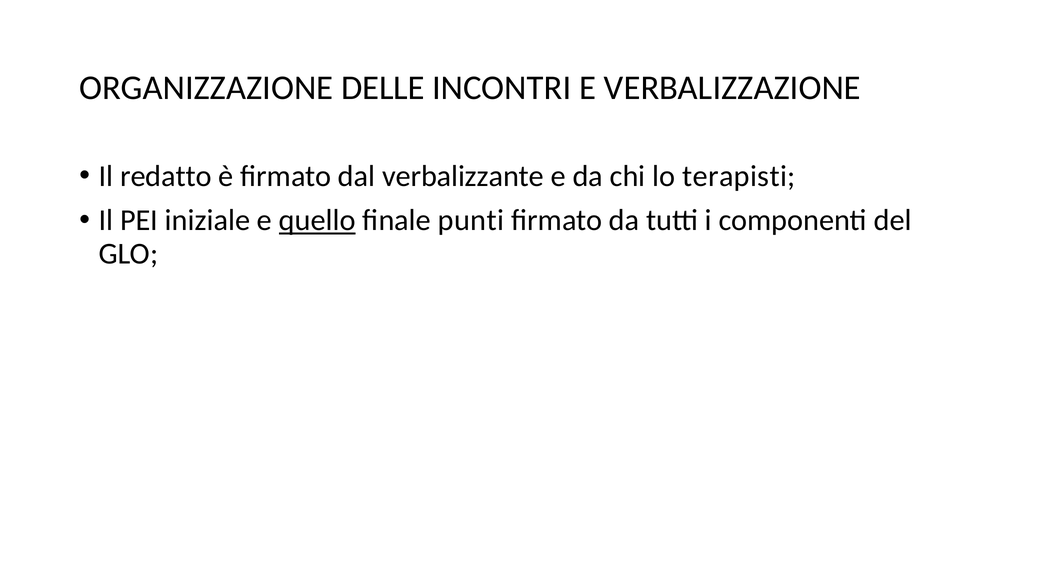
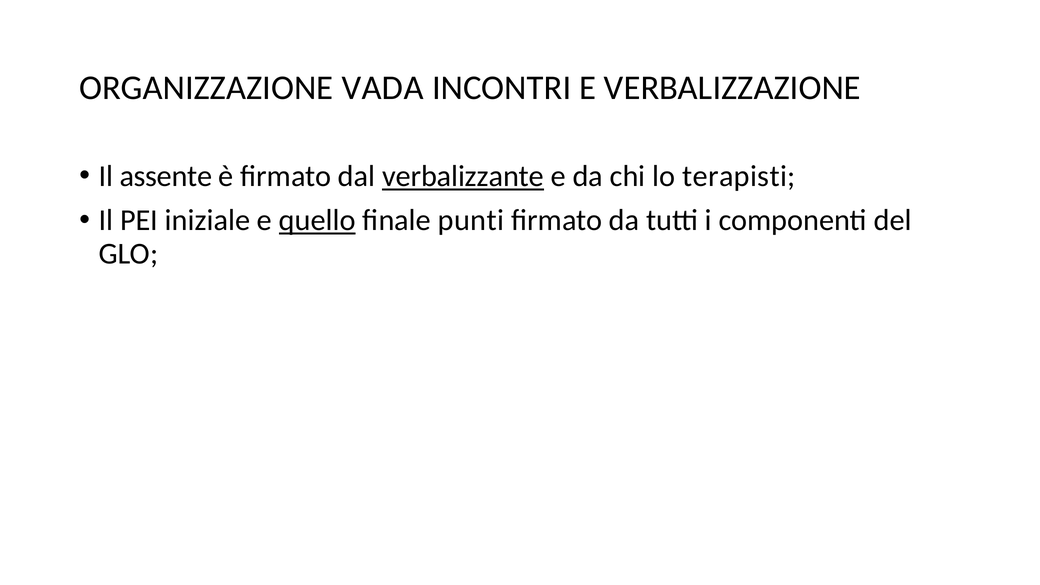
DELLE: DELLE -> VADA (383, 88)
redatto: redatto -> assente (166, 176)
verbalizzante underline: none -> present (463, 176)
